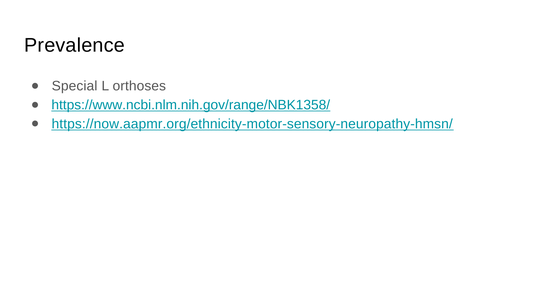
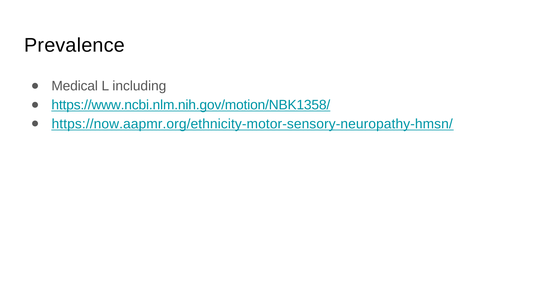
Special: Special -> Medical (75, 86)
orthoses: orthoses -> including (139, 86)
https://www.ncbi.nlm.nih.gov/range/NBK1358/: https://www.ncbi.nlm.nih.gov/range/NBK1358/ -> https://www.ncbi.nlm.nih.gov/motion/NBK1358/ (191, 105)
